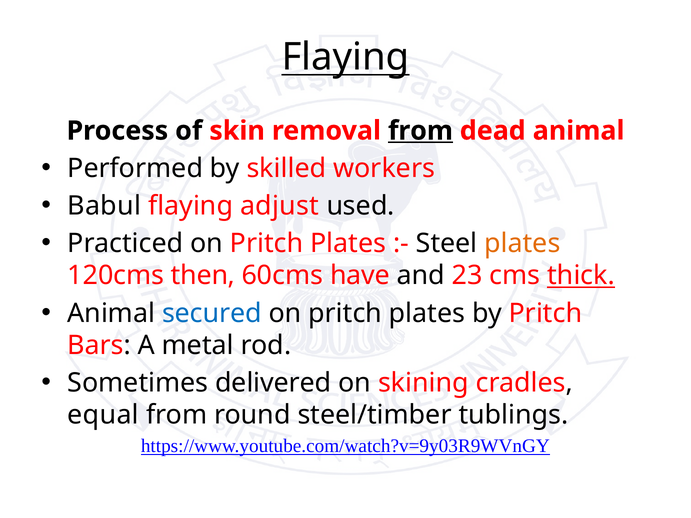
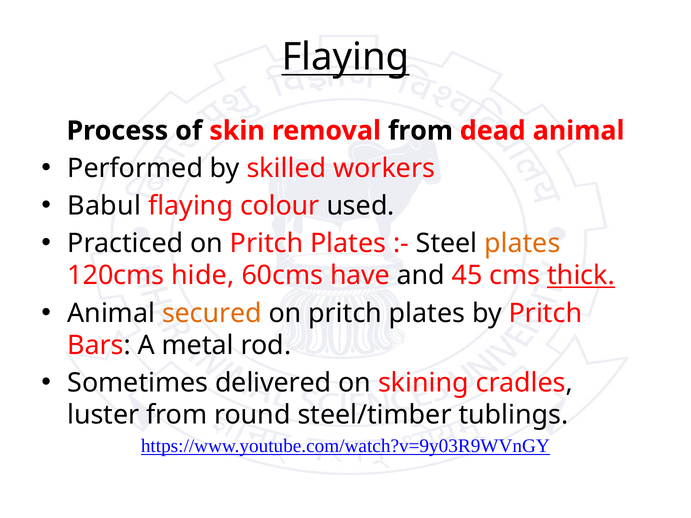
from underline: present -> none (421, 131)
adjust: adjust -> colour (280, 206)
then: then -> hide (203, 276)
23: 23 -> 45 (467, 276)
secured colour: blue -> orange (212, 313)
equal: equal -> luster (103, 415)
